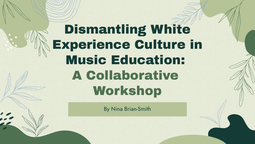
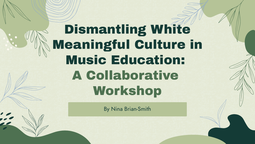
Experience: Experience -> Meaningful (91, 45)
